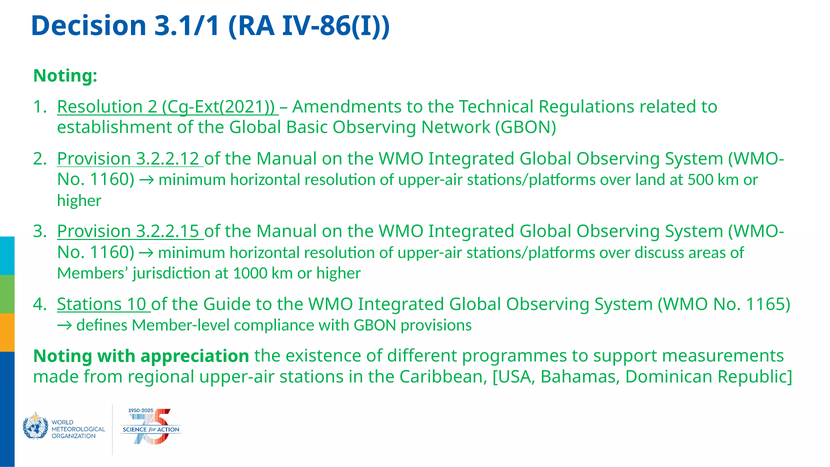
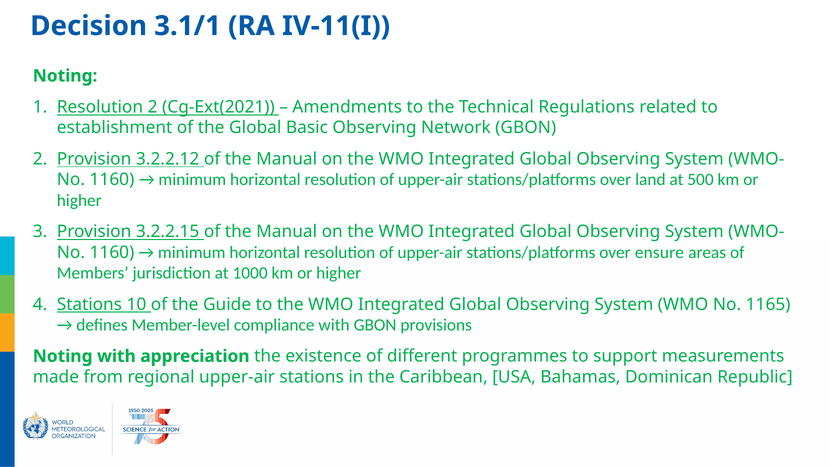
IV-86(I: IV-86(I -> IV-11(I (336, 26)
discuss: discuss -> ensure (659, 252)
